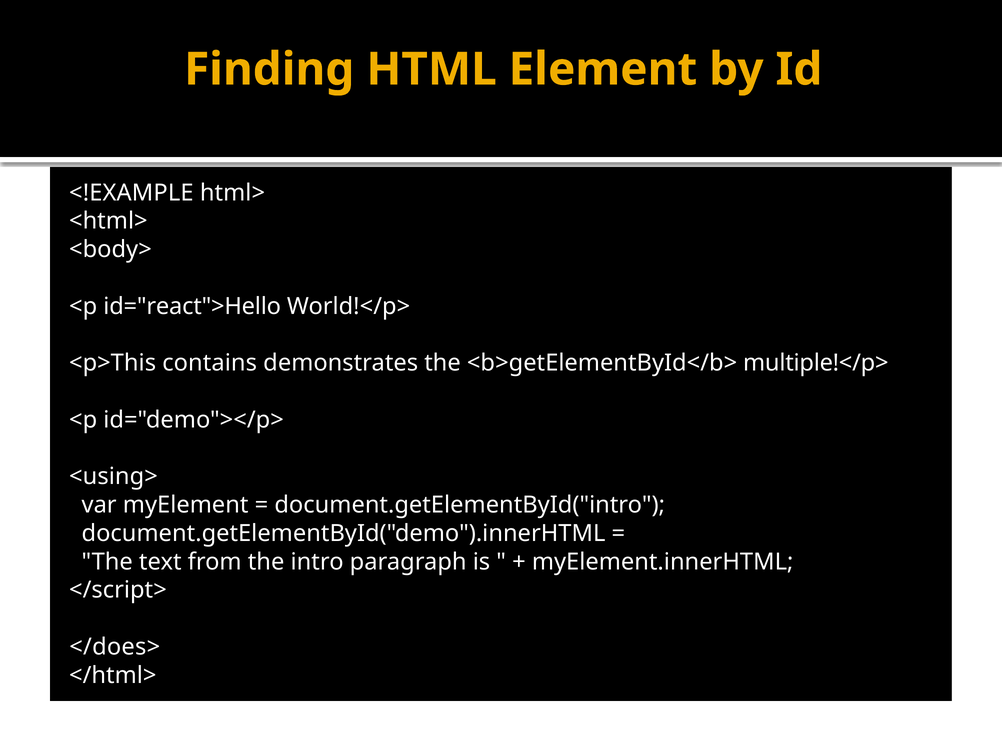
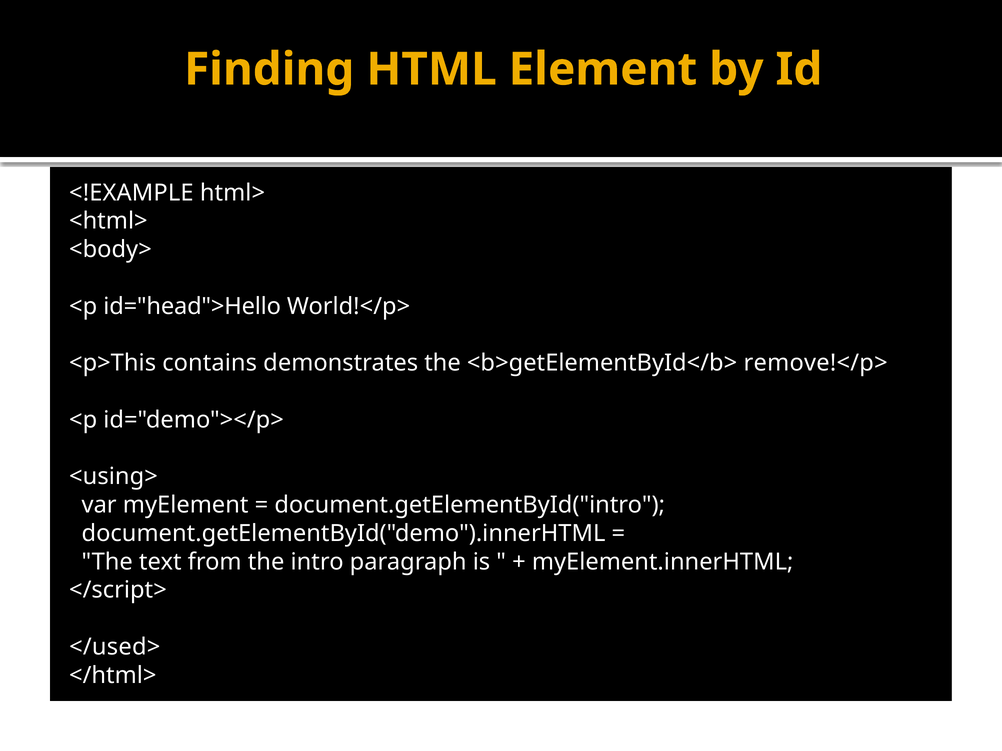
id="react">Hello: id="react">Hello -> id="head">Hello (192, 306)
multiple!</p>: multiple!</p> -> remove!</p> (816, 363)
</does>: </does> -> </used> (115, 647)
